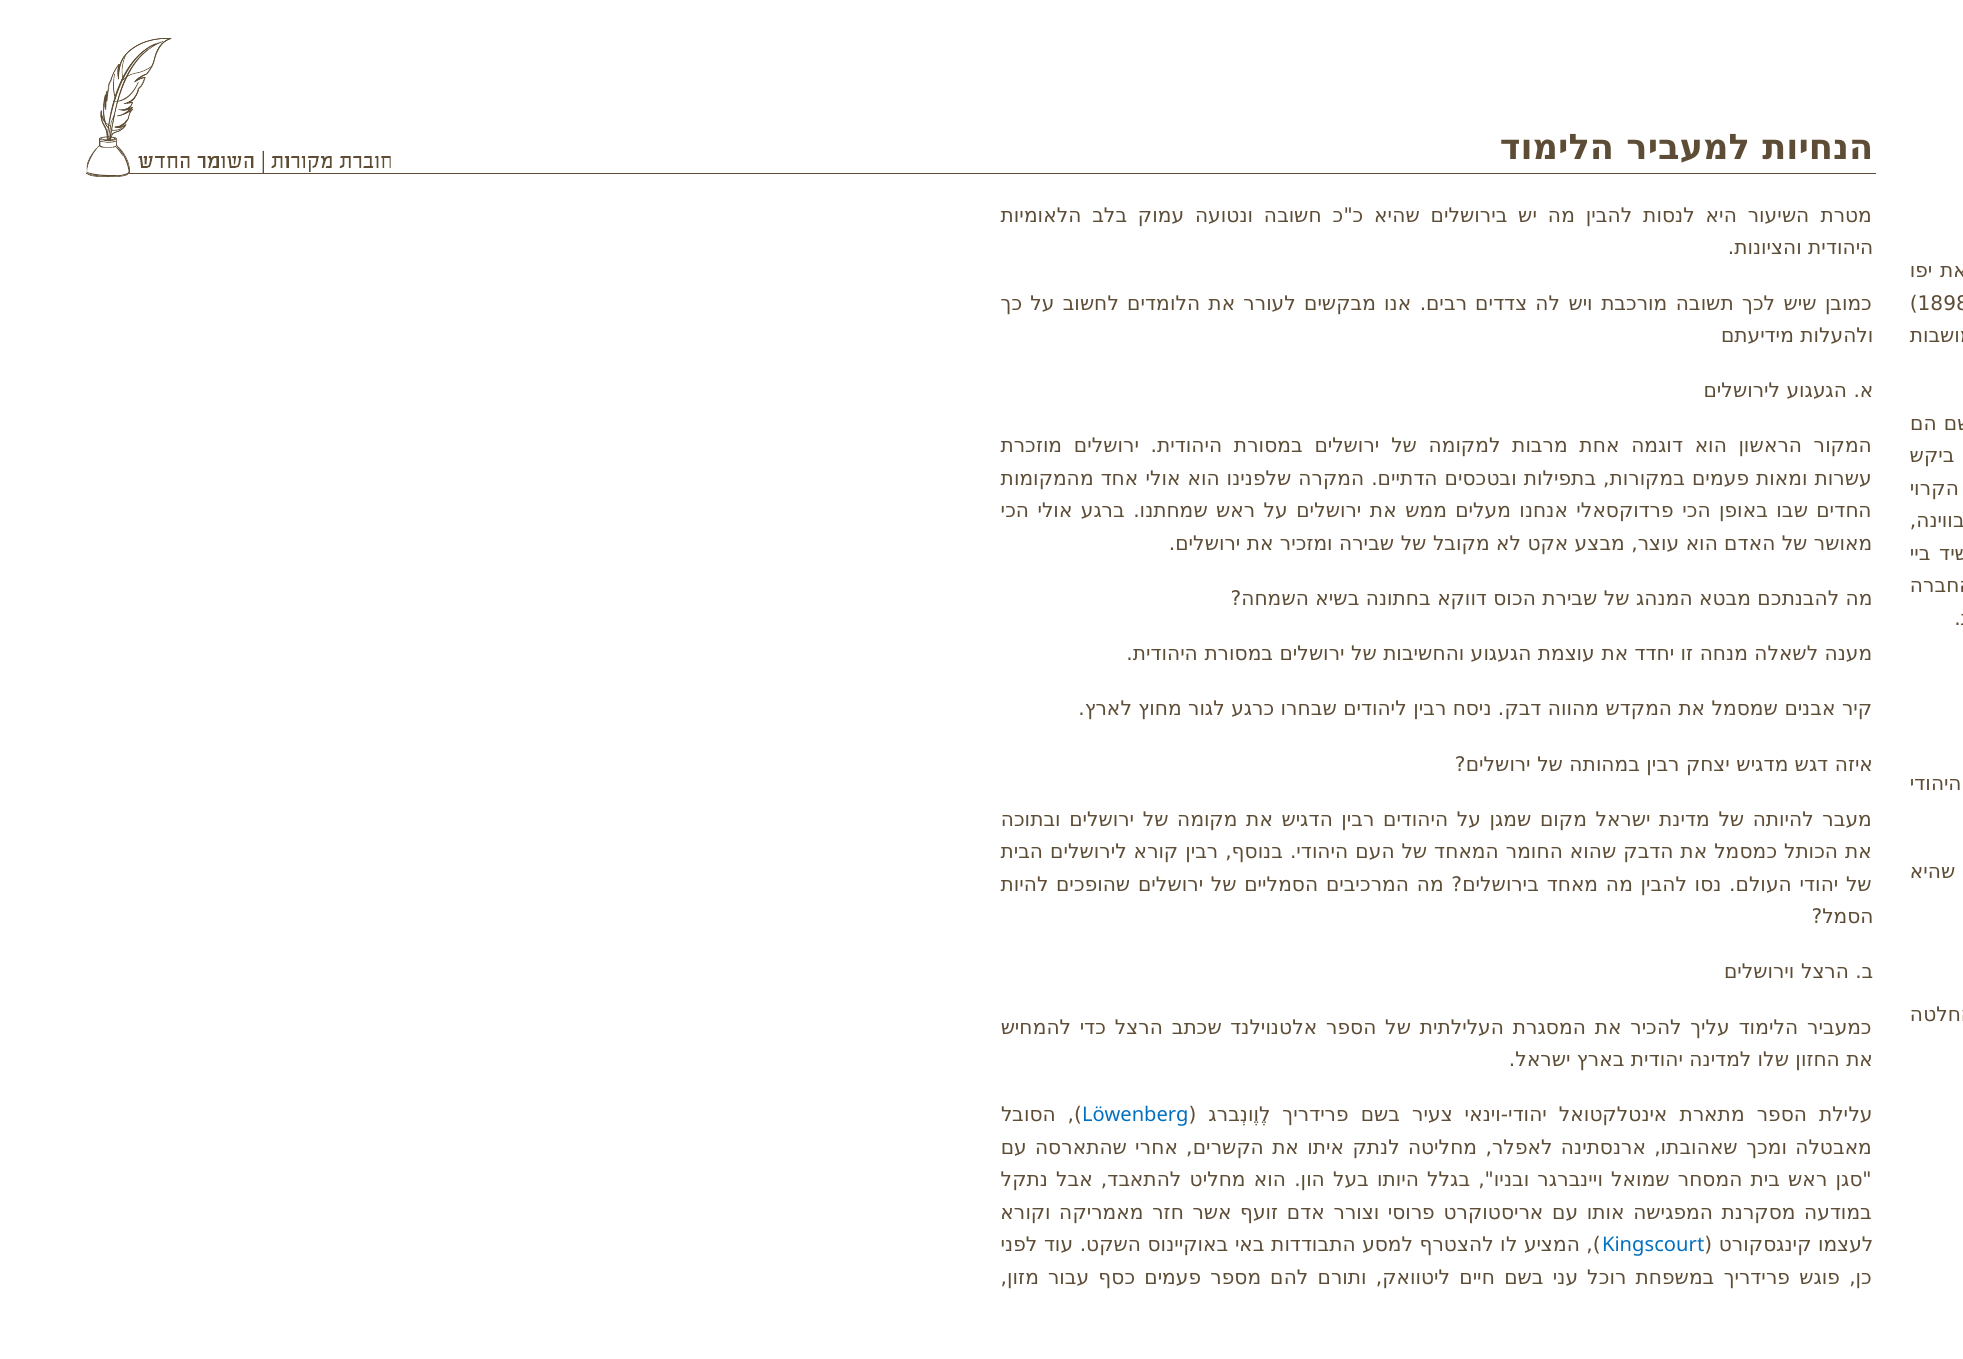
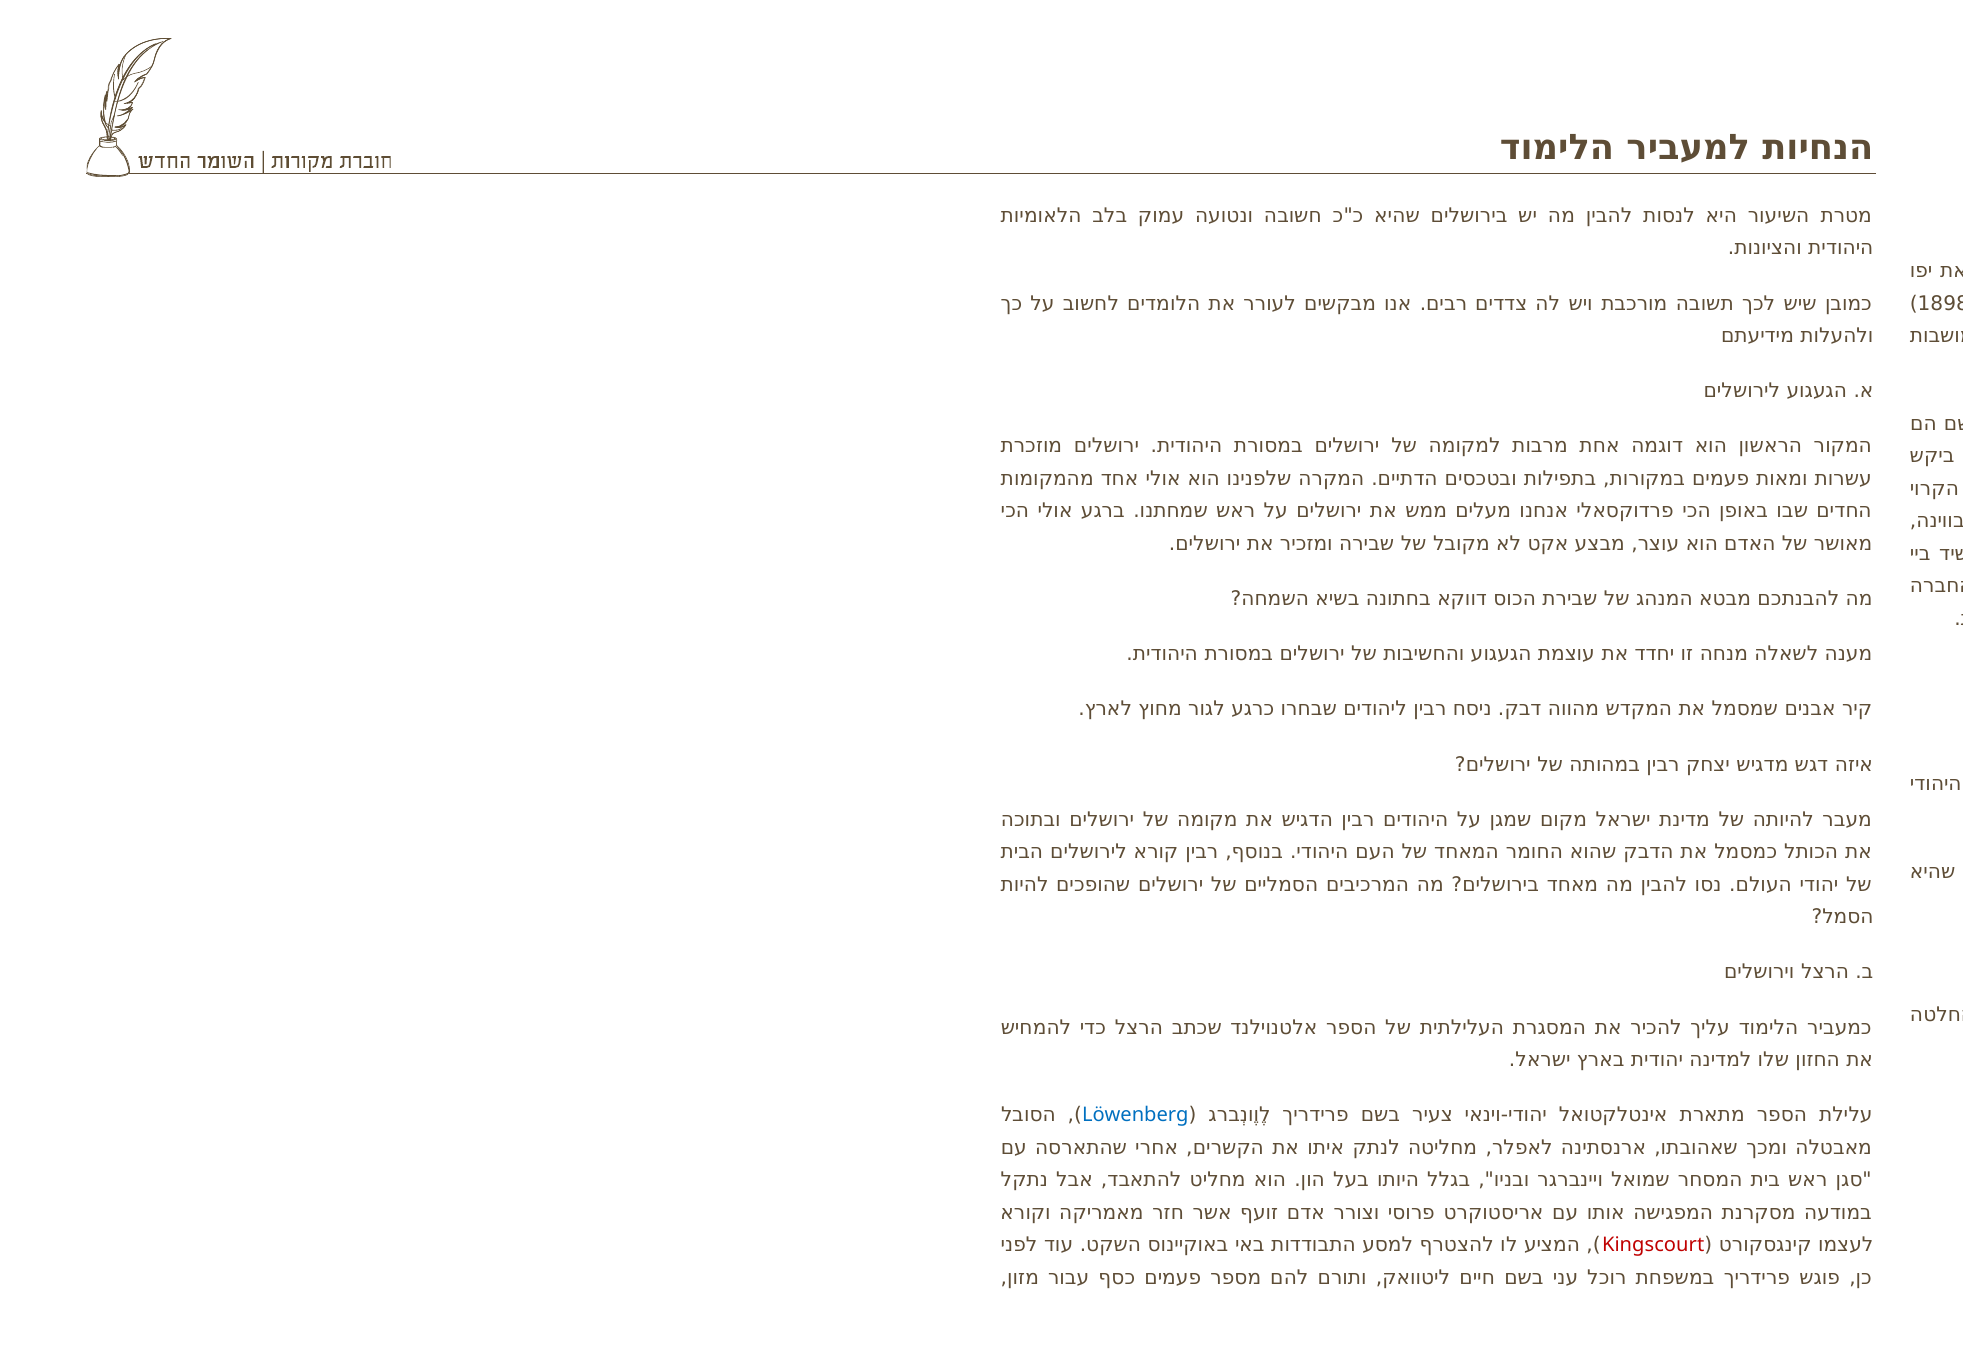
Kingscourt colour: blue -> red (1653, 1245)
